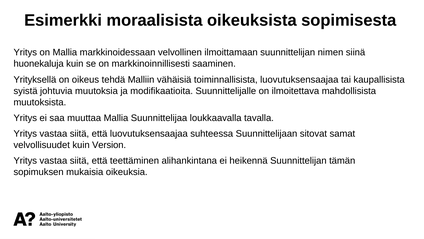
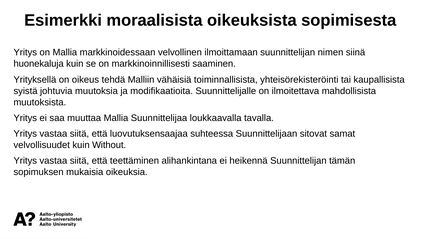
toiminnallisista luovutuksensaajaa: luovutuksensaajaa -> yhteisörekisteröinti (299, 79)
Version: Version -> Without (109, 145)
